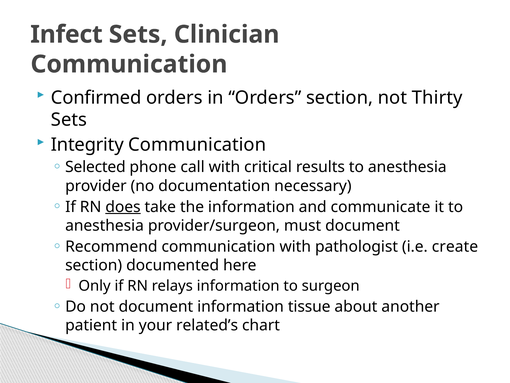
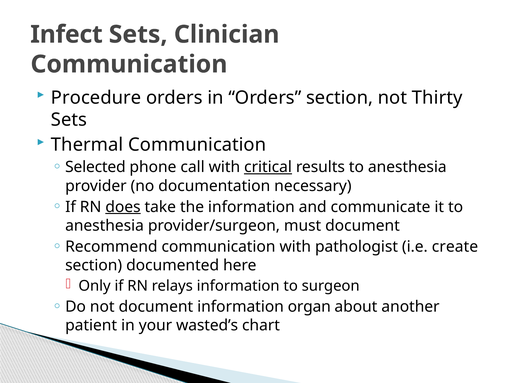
Confirmed: Confirmed -> Procedure (96, 97)
Integrity: Integrity -> Thermal (87, 144)
critical underline: none -> present (268, 167)
tissue: tissue -> organ (309, 306)
related’s: related’s -> wasted’s (207, 325)
